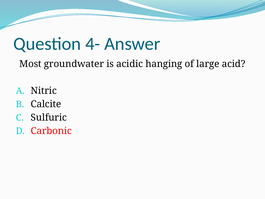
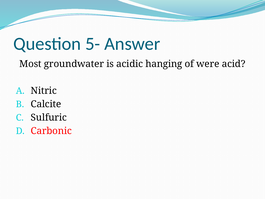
4-: 4- -> 5- (93, 44)
large: large -> were (208, 64)
